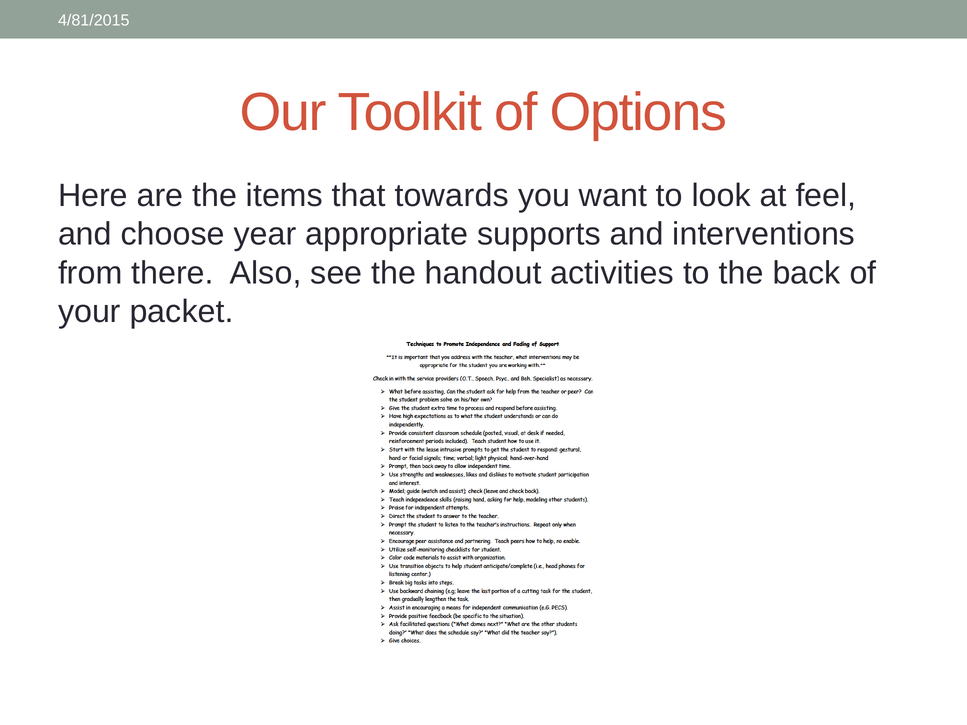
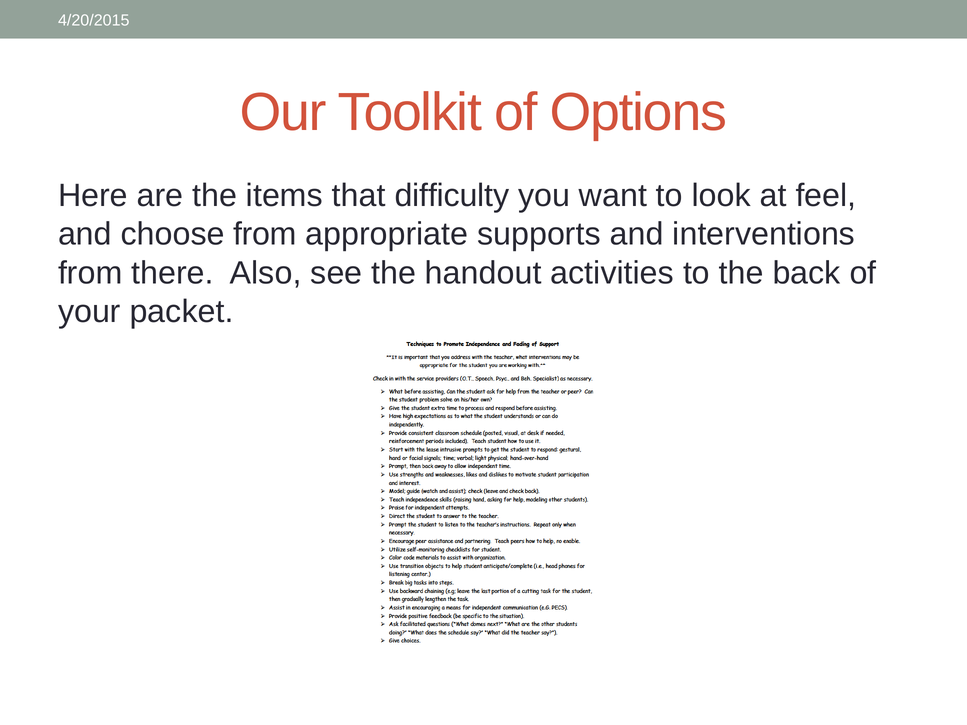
4/81/2015: 4/81/2015 -> 4/20/2015 (94, 20)
towards: towards -> difficulty (452, 196)
choose year: year -> from (265, 234)
